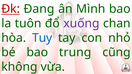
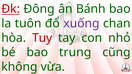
Đang: Đang -> Đông (39, 9)
Mình: Mình -> Bánh (91, 9)
Tuy colour: blue -> red (42, 38)
